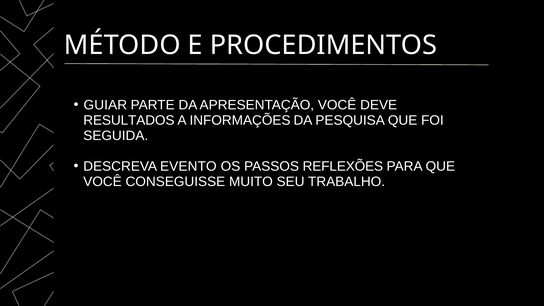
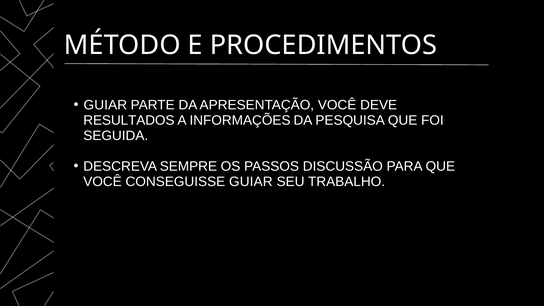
EVENTO: EVENTO -> SEMPRE (188, 166)
REFLEXÕES: REFLEXÕES -> DISCUSSÃO (343, 166)
CONSEGUISSE MUITO: MUITO -> GUIAR (251, 182)
